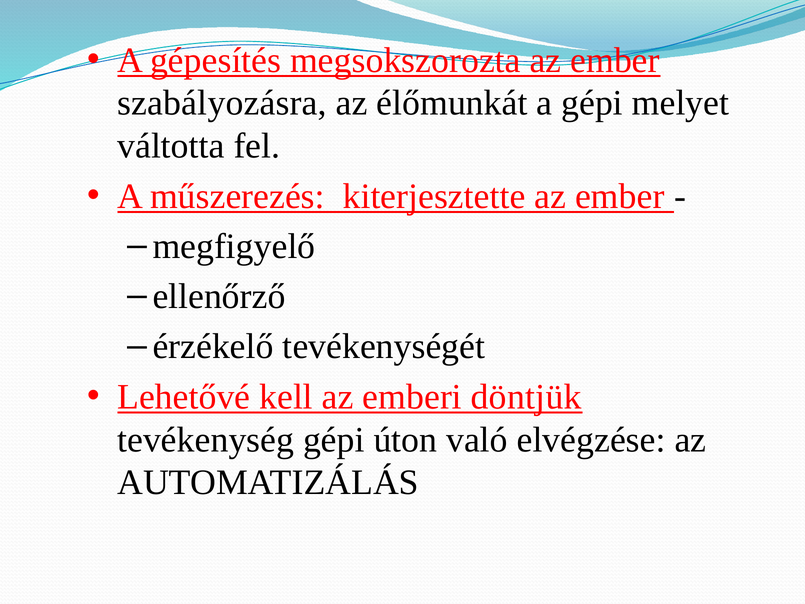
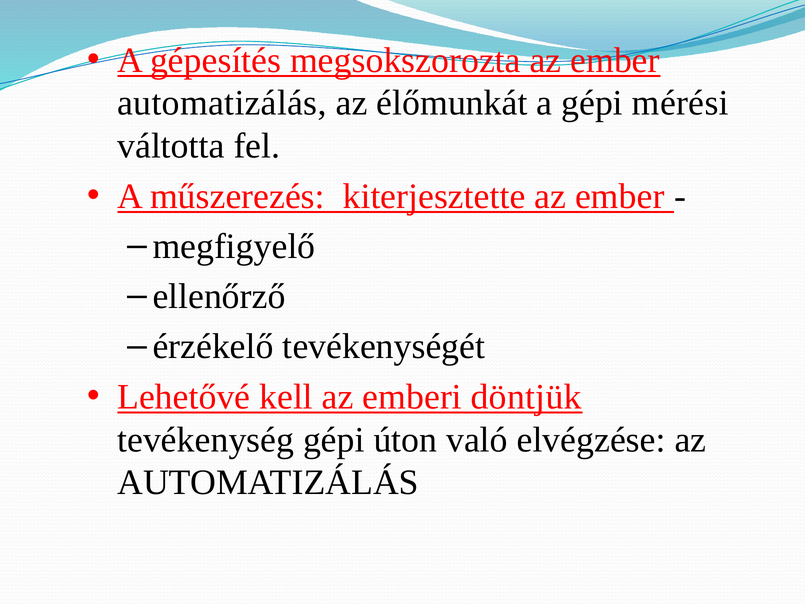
szabályozásra: szabályozásra -> automatizálás (222, 103)
melyet: melyet -> mérési (680, 103)
